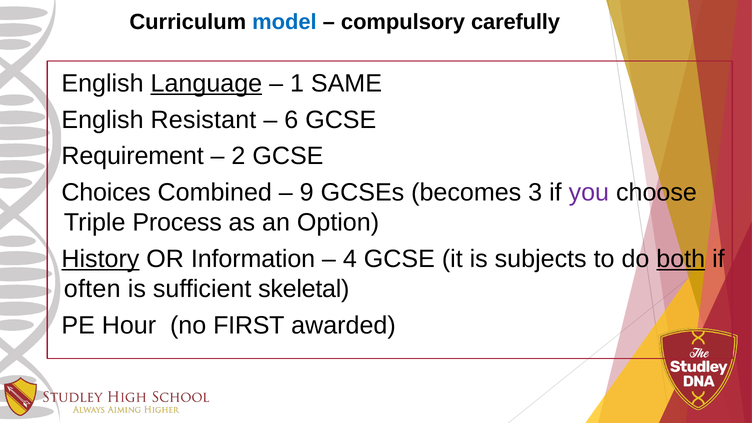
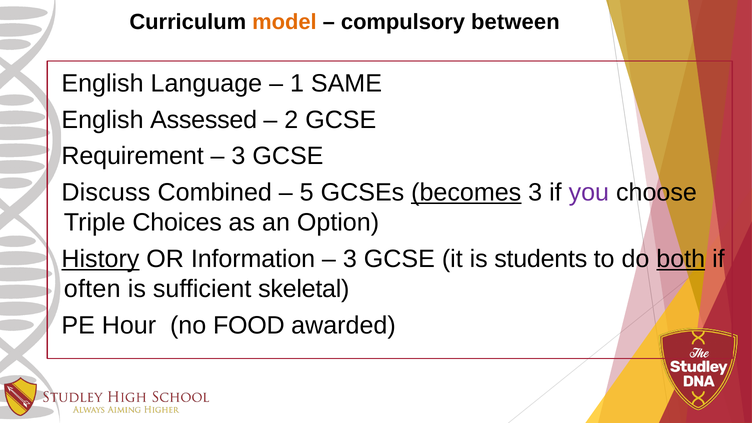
model colour: blue -> orange (284, 22)
carefully: carefully -> between (515, 22)
Language underline: present -> none (206, 83)
Resistant: Resistant -> Assessed (204, 120)
6: 6 -> 2 (291, 120)
2: 2 -> 3 (238, 156)
Choices: Choices -> Discuss (106, 193)
9: 9 -> 5 (307, 193)
becomes underline: none -> present (466, 193)
Process: Process -> Choices (177, 223)
4: 4 -> 3 (350, 259)
subjects: subjects -> students (541, 259)
FIRST: FIRST -> FOOD (249, 325)
